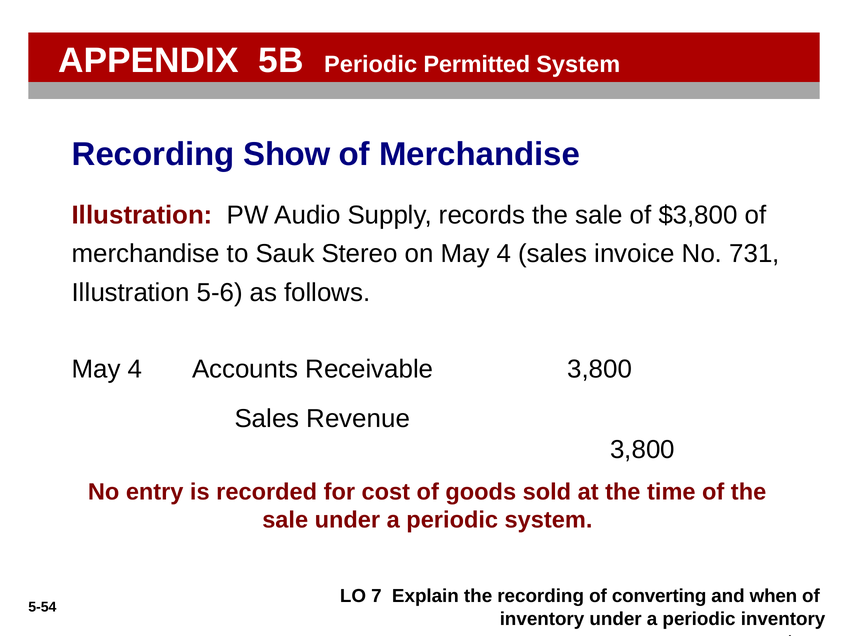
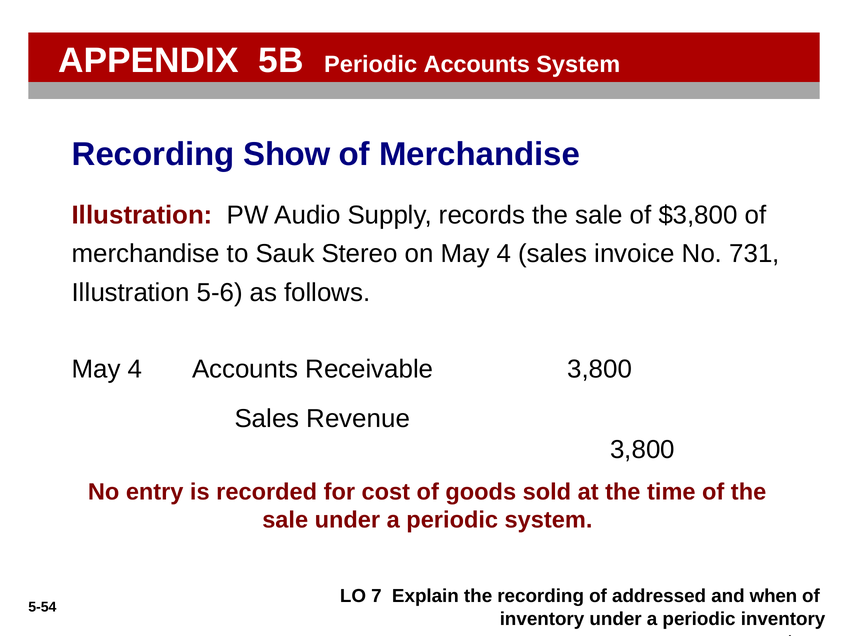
Periodic Permitted: Permitted -> Accounts (477, 65)
converting: converting -> addressed (659, 596)
